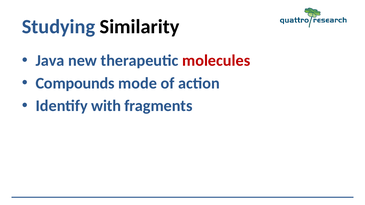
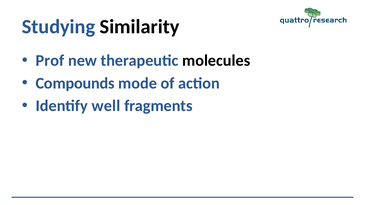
Java: Java -> Prof (50, 61)
molecules colour: red -> black (216, 61)
with: with -> well (106, 106)
